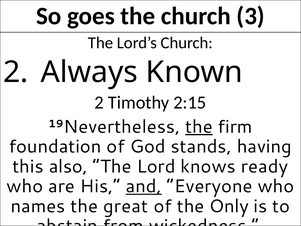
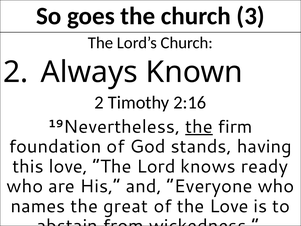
2:15: 2:15 -> 2:16 (190, 103)
this also: also -> love (68, 166)
and underline: present -> none (144, 186)
the Only: Only -> Love (229, 206)
